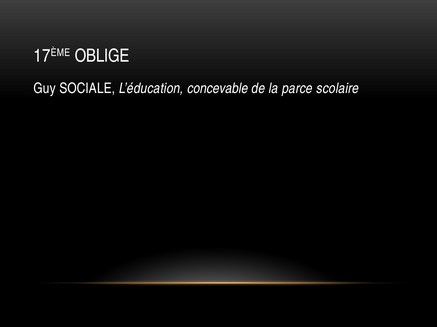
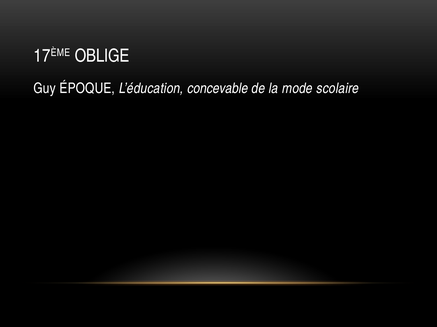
SOCIALE: SOCIALE -> ÉPOQUE (87, 88)
parce: parce -> mode (297, 88)
